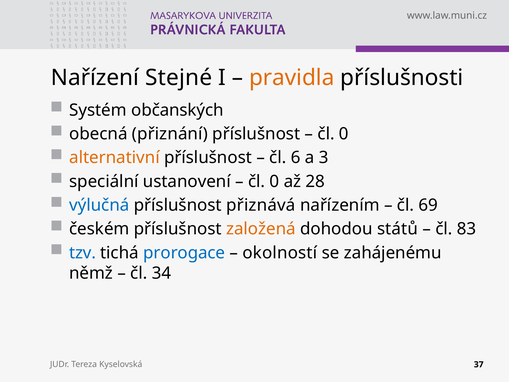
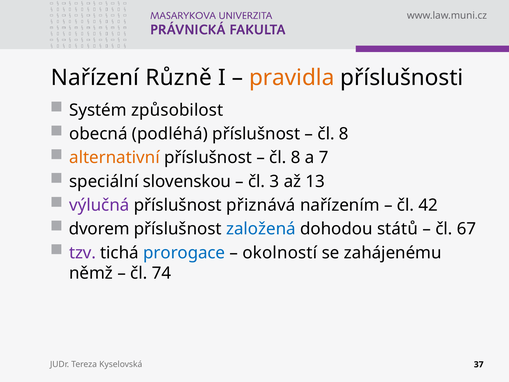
Stejné: Stejné -> Různě (179, 78)
občanských: občanských -> způsobilost (177, 110)
přiznání: přiznání -> podléhá (170, 134)
0: 0 -> 8 (344, 134)
6: 6 -> 8 (296, 158)
3: 3 -> 7 (324, 158)
ustanovení: ustanovení -> slovenskou (187, 181)
0: 0 -> 3 (274, 181)
28: 28 -> 13 (315, 181)
výlučná colour: blue -> purple (99, 205)
69: 69 -> 42 (428, 205)
českém: českém -> dvorem (99, 229)
založená colour: orange -> blue (261, 229)
83: 83 -> 67 (466, 229)
tzv colour: blue -> purple (83, 253)
34: 34 -> 74 (161, 273)
